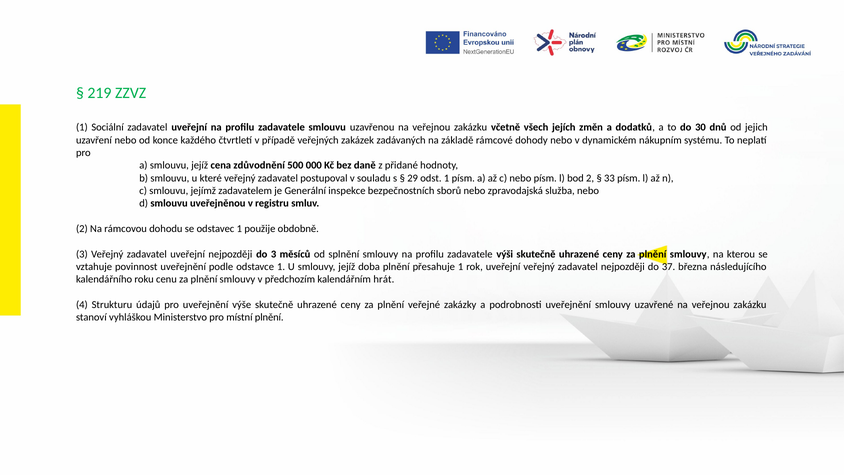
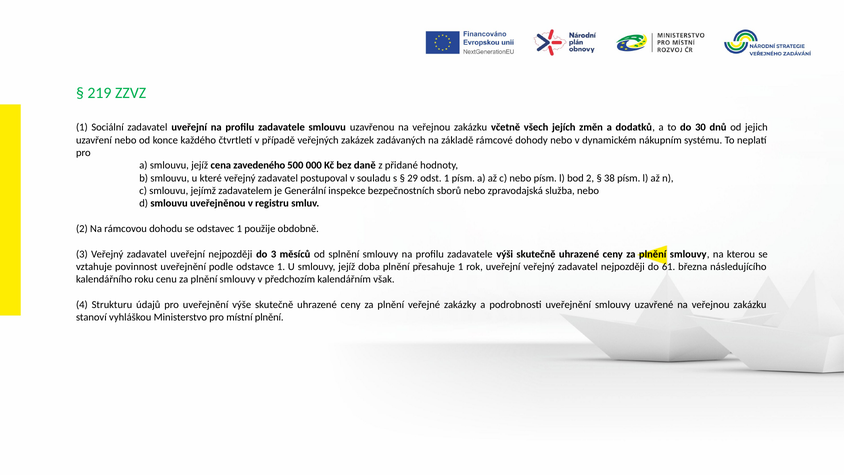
zdůvodnění: zdůvodnění -> zavedeného (259, 165)
33: 33 -> 38 (609, 178)
37: 37 -> 61 (669, 267)
hrát: hrát -> však (384, 279)
